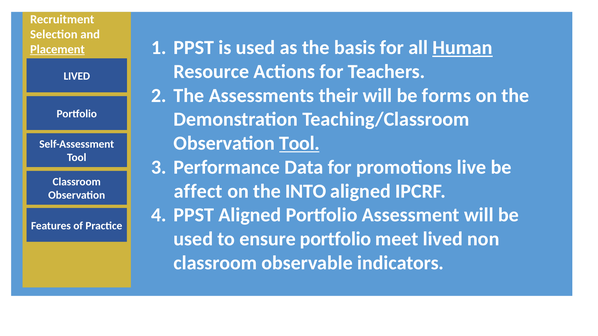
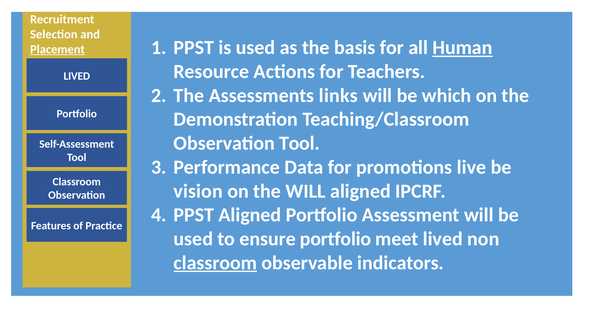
their: their -> links (338, 96)
forms: forms -> which (447, 96)
Tool underline: present -> none (299, 143)
affect: affect -> vision (198, 191)
the INTO: INTO -> WILL (306, 191)
classroom underline: none -> present (215, 263)
